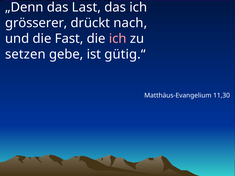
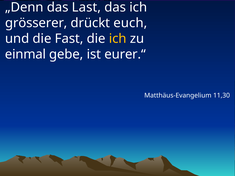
nach: nach -> euch (130, 23)
ich colour: pink -> yellow (118, 39)
setzen: setzen -> einmal (25, 54)
gütig.“: gütig.“ -> eurer.“ (125, 54)
